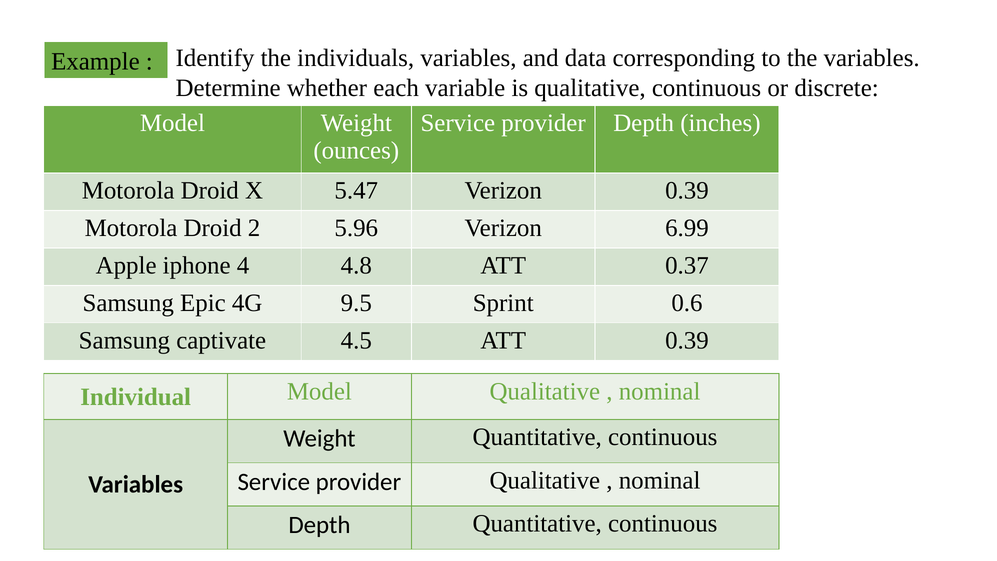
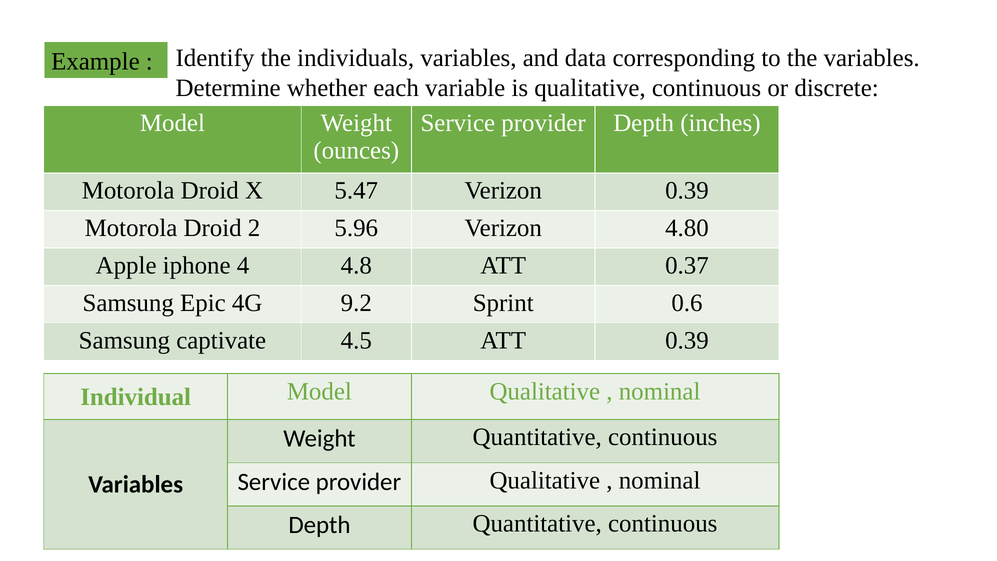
6.99: 6.99 -> 4.80 (687, 228)
9.5: 9.5 -> 9.2 (356, 303)
